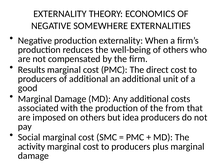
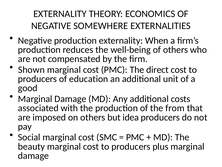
Results: Results -> Shown (31, 70)
of additional: additional -> education (89, 79)
activity: activity -> beauty (31, 146)
